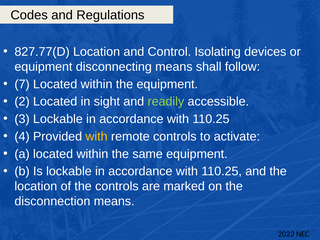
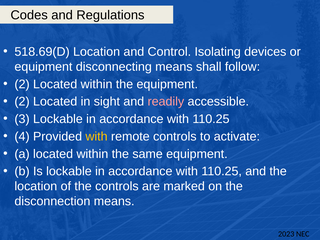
827.77(D: 827.77(D -> 518.69(D (42, 52)
7: 7 -> 2 (22, 84)
readily colour: light green -> pink (166, 102)
